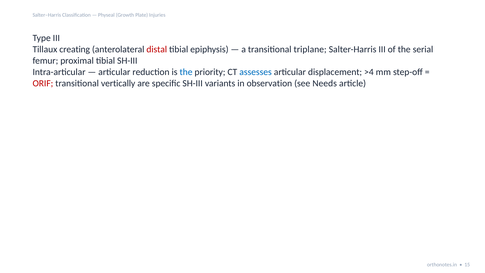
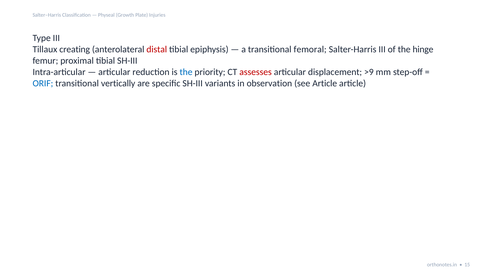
triplane: triplane -> femoral (310, 49)
serial: serial -> hinge (423, 49)
assesses colour: blue -> red (256, 72)
>4: >4 -> >9 (369, 72)
ORIF colour: red -> blue (43, 83)
see Needs: Needs -> Article (325, 83)
